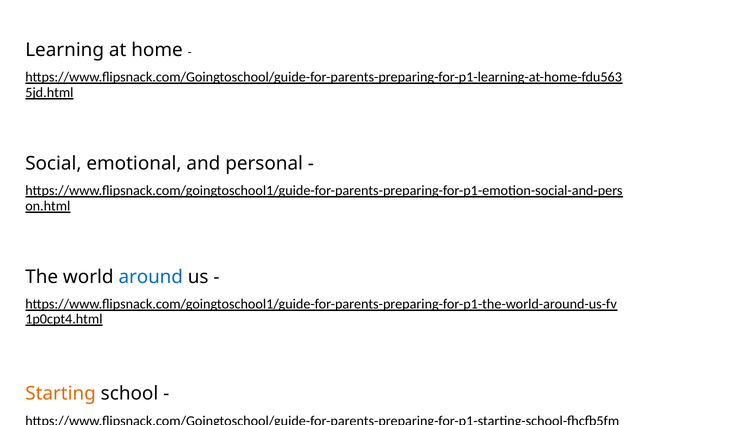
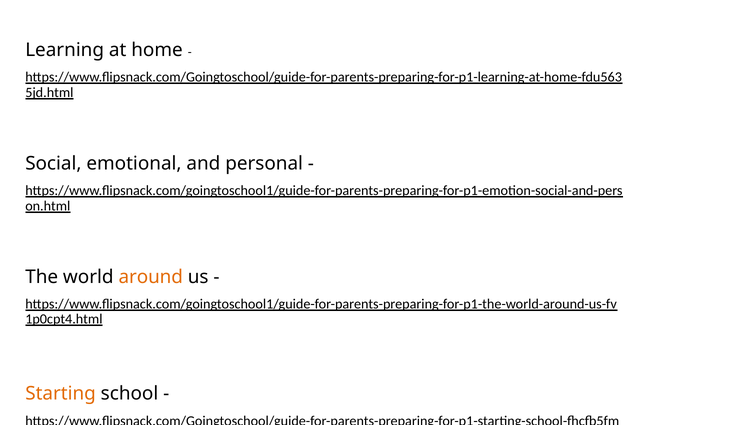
around colour: blue -> orange (151, 277)
